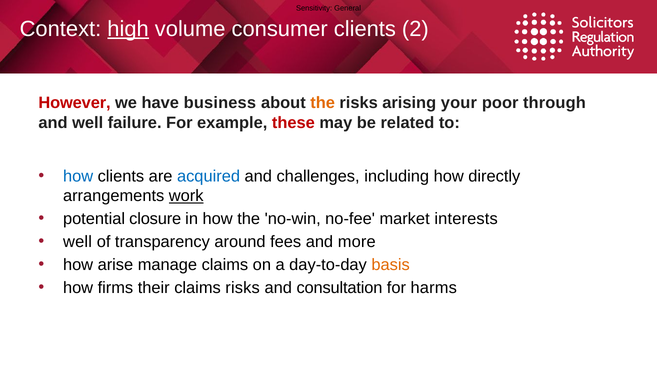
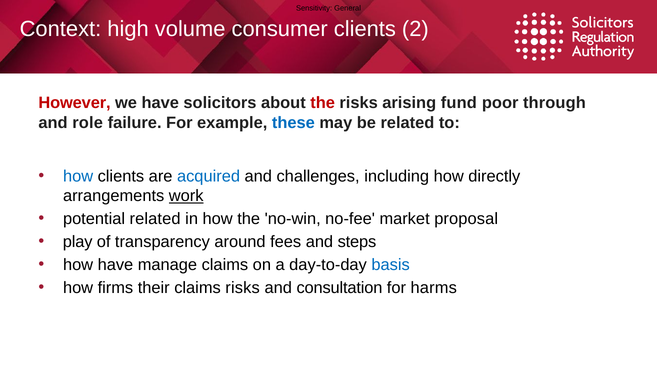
high underline: present -> none (128, 29)
business: business -> solicitors (220, 103)
the colour: orange -> red (323, 103)
your: your -> fund (459, 103)
and well: well -> role (88, 123)
these colour: red -> blue (293, 123)
potential closure: closure -> related (155, 219)
interests: interests -> proposal (466, 219)
well: well -> play (78, 242)
more: more -> steps (357, 242)
how arise: arise -> have (115, 265)
basis colour: orange -> blue (391, 265)
